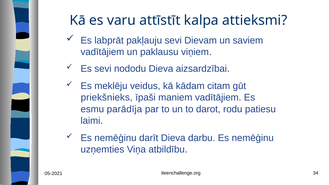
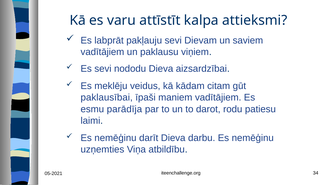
priekšnieks: priekšnieks -> paklausībai (107, 98)
